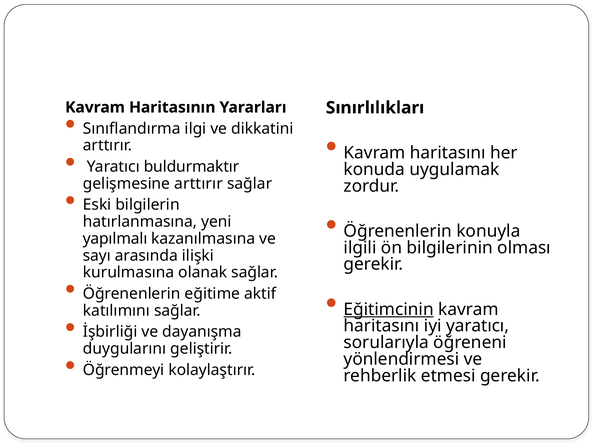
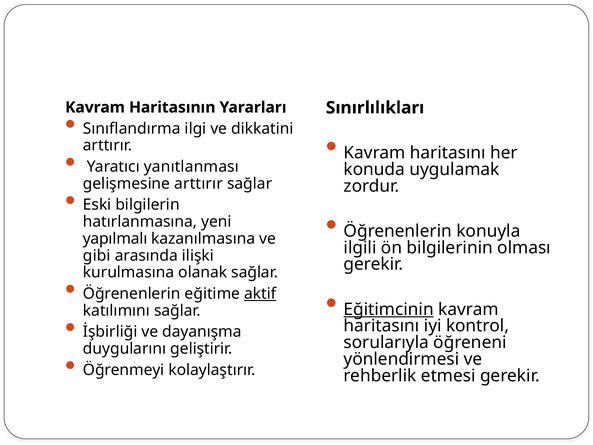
buldurmaktır: buldurmaktır -> yanıtlanması (191, 167)
sayı: sayı -> gibi (97, 255)
aktif underline: none -> present (260, 294)
iyi yaratıcı: yaratıcı -> kontrol (478, 326)
